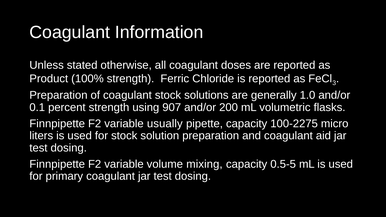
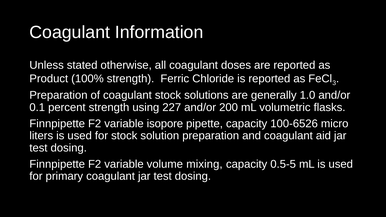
907: 907 -> 227 (172, 107)
usually: usually -> isopore (165, 124)
100-2275: 100-2275 -> 100-6526 (294, 124)
